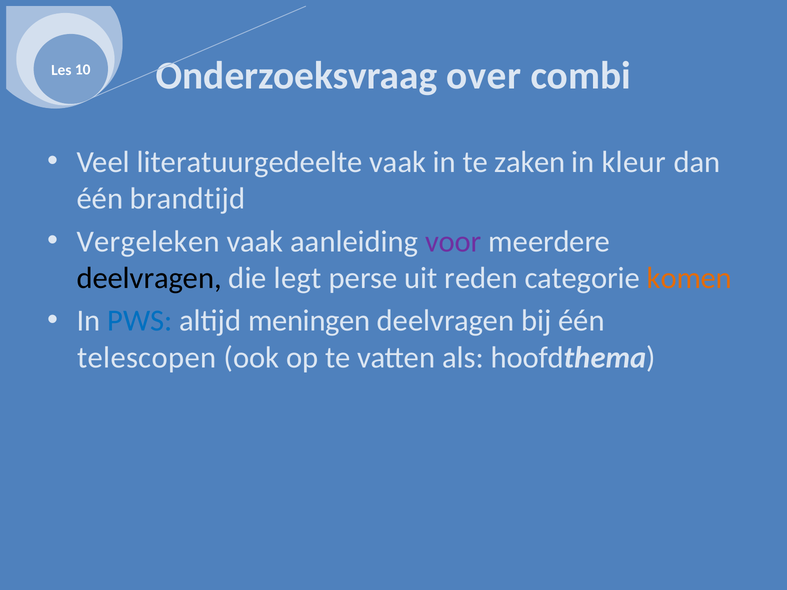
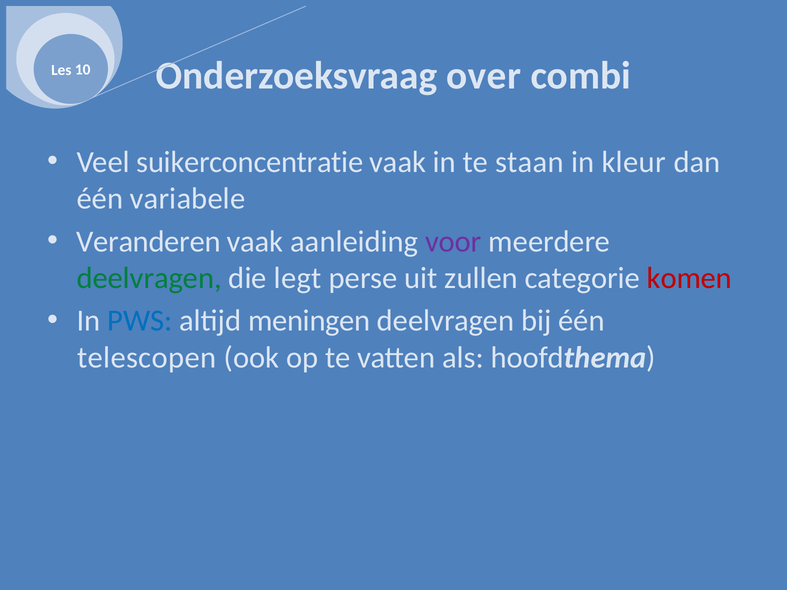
literatuurgedeelte: literatuurgedeelte -> suikerconcentratie (250, 162)
zaken: zaken -> staan (529, 162)
brandtijd: brandtijd -> variabele (188, 199)
Vergeleken: Vergeleken -> Veranderen (149, 242)
deelvragen colour: black -> green (149, 278)
reden: reden -> zullen (481, 278)
komen colour: orange -> red (689, 278)
